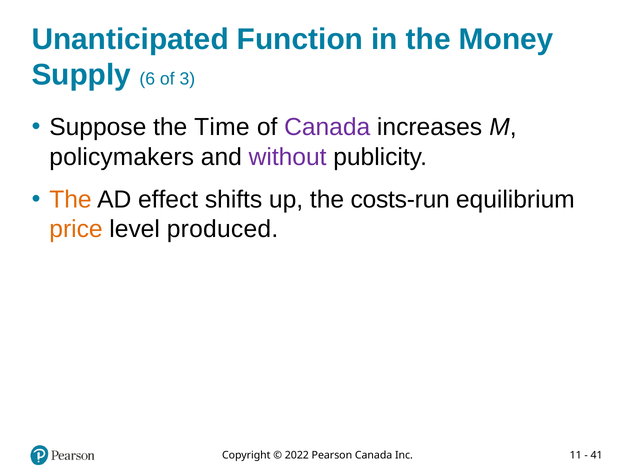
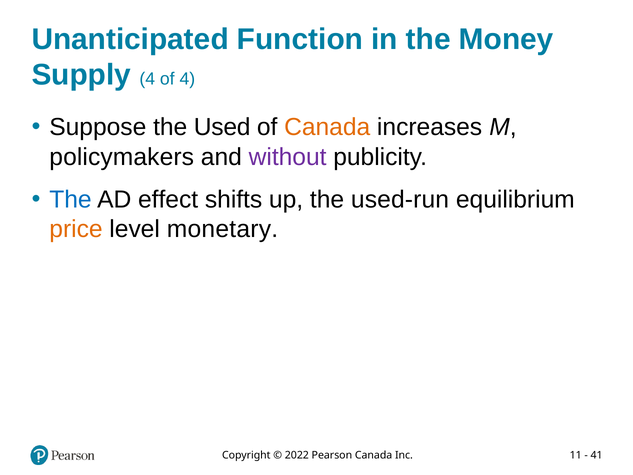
Supply 6: 6 -> 4 (147, 79)
of 3: 3 -> 4 (187, 79)
Time: Time -> Used (222, 127)
Canada colour: purple -> orange (327, 127)
The colour: orange -> blue (71, 200)
costs-run: costs-run -> used-run (400, 200)
produced: produced -> monetary (222, 229)
